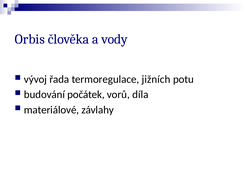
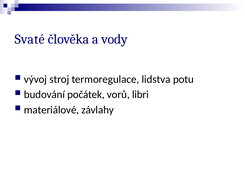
Orbis: Orbis -> Svaté (30, 39)
řada: řada -> stroj (59, 79)
jižních: jižních -> lidstva (156, 79)
díla: díla -> libri (140, 94)
